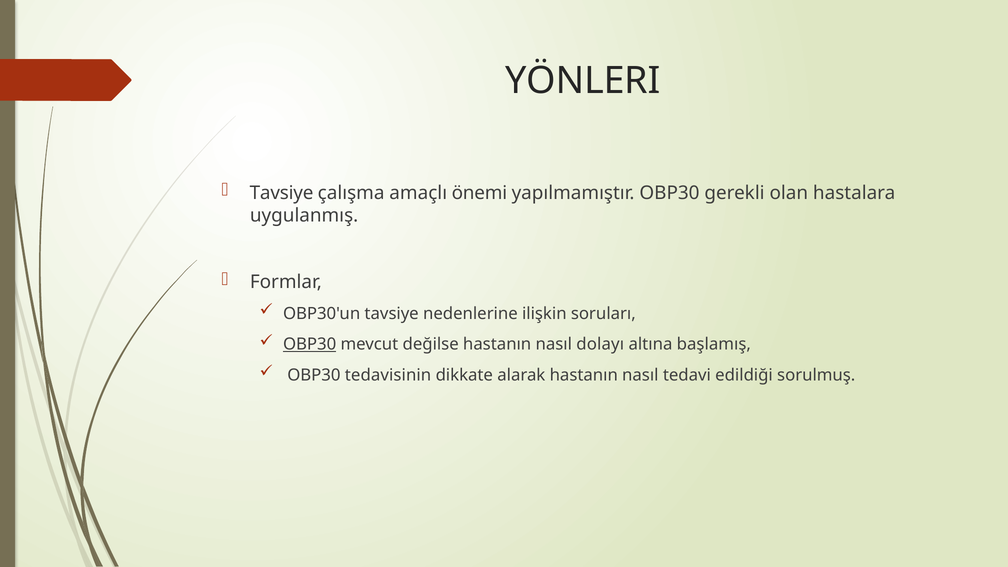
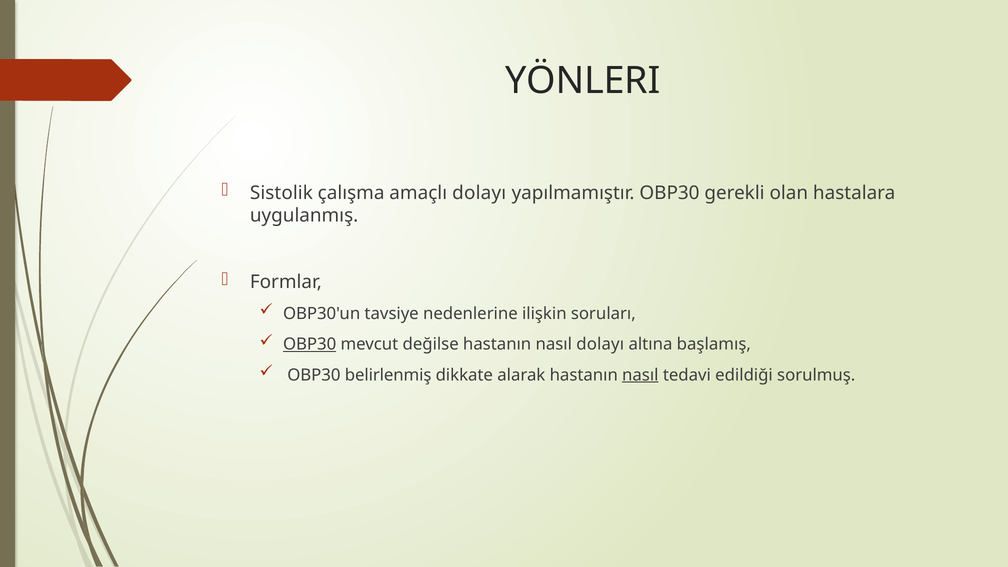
Tavsiye: Tavsiye -> Sistolik (281, 193)
amaçlı önemi: önemi -> dolayı (479, 193)
tedavisinin: tedavisinin -> belirlenmiş (388, 375)
nasıl underline: none -> present (640, 375)
